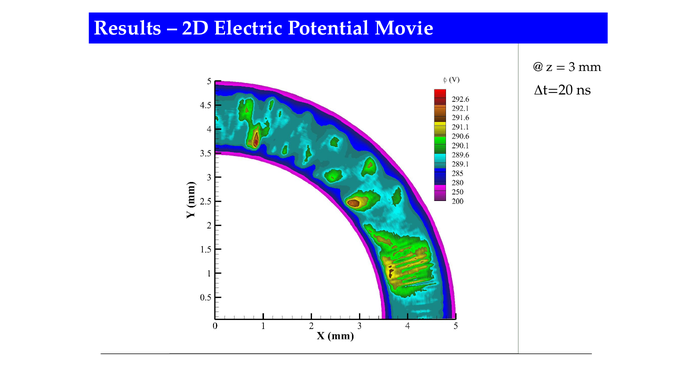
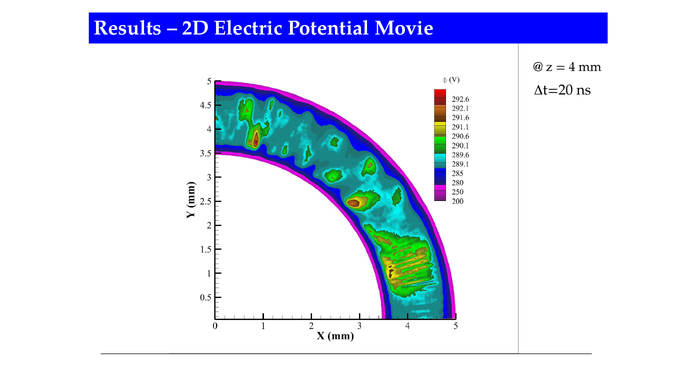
3: 3 -> 4 (572, 67)
